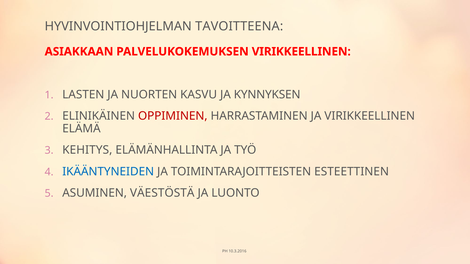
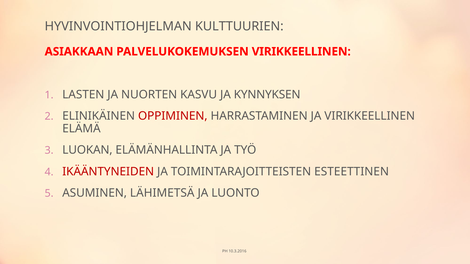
TAVOITTEENA: TAVOITTEENA -> KULTTUURIEN (239, 26)
KEHITYS: KEHITYS -> LUOKAN (87, 150)
IKÄÄNTYNEIDEN colour: blue -> red (108, 172)
VÄESTÖSTÄ: VÄESTÖSTÄ -> LÄHIMETSÄ (162, 193)
